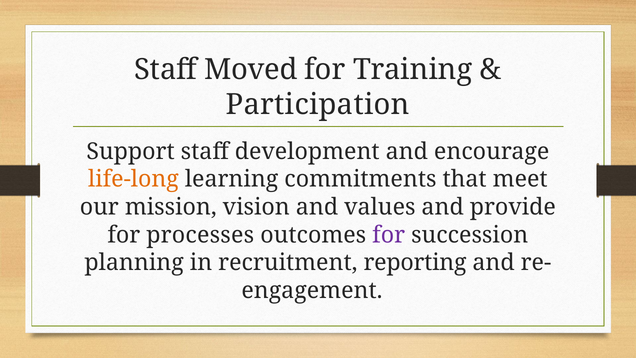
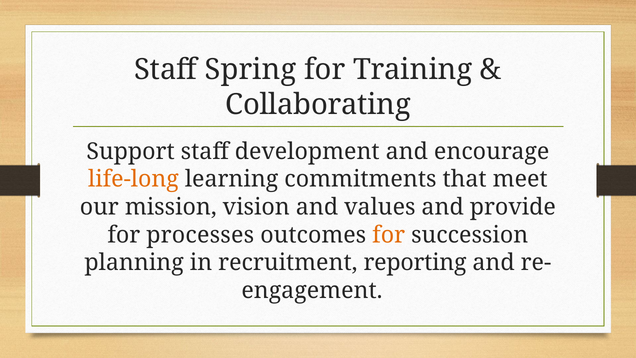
Moved: Moved -> Spring (251, 70)
Participation: Participation -> Collaborating (318, 105)
for colour: purple -> orange (389, 235)
